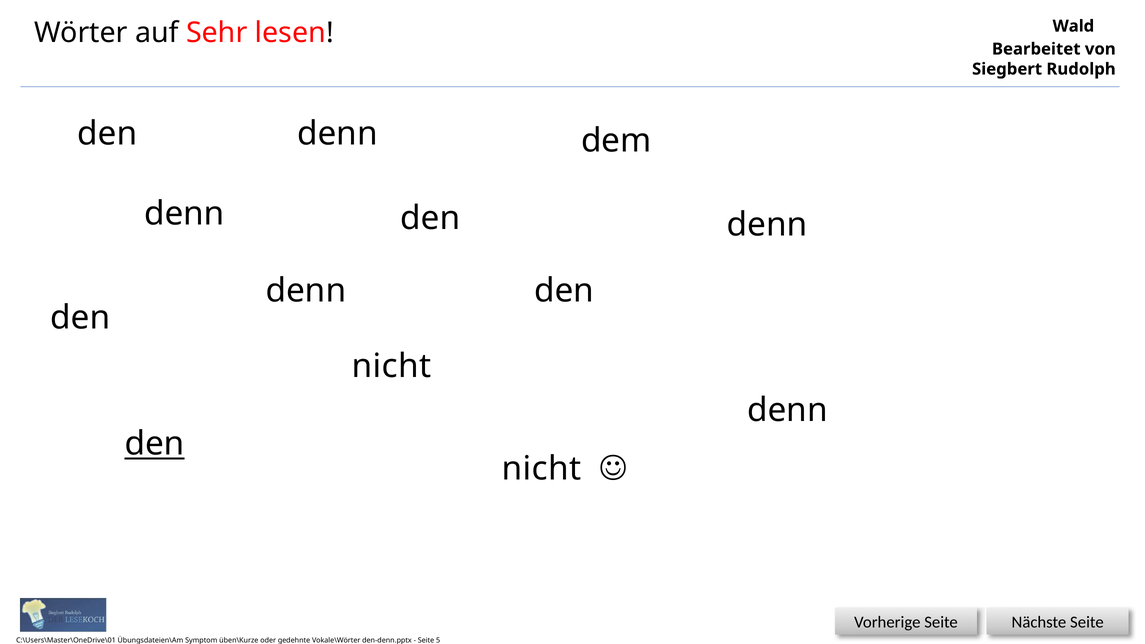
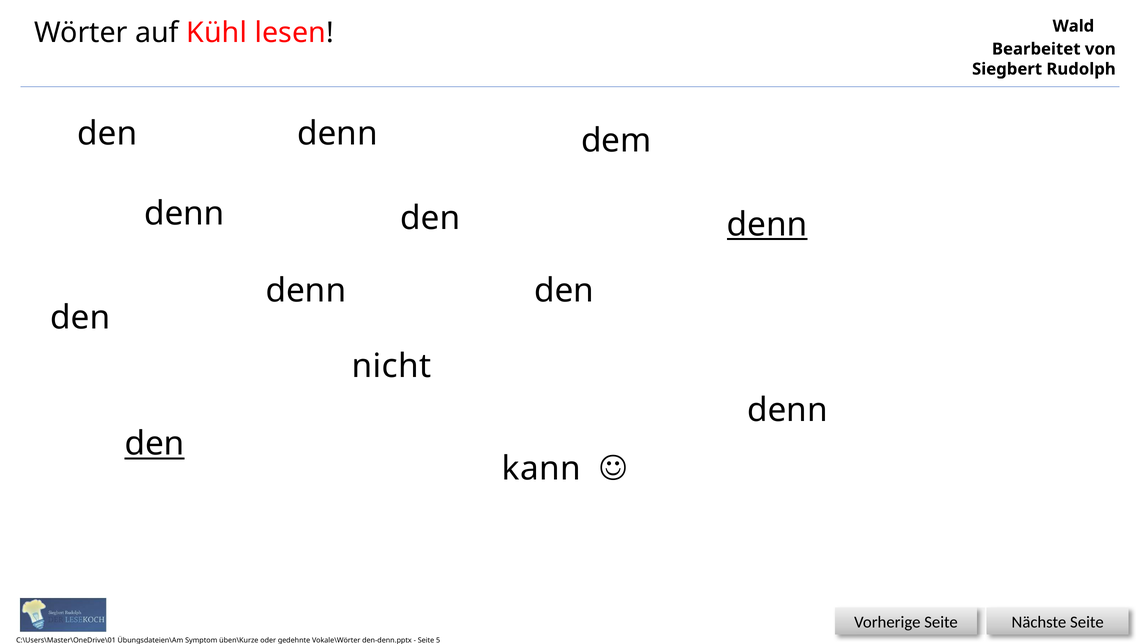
Sehr: Sehr -> Kühl (217, 33)
denn underline: none -> present (767, 225)
nicht: nicht -> kann (541, 469)
